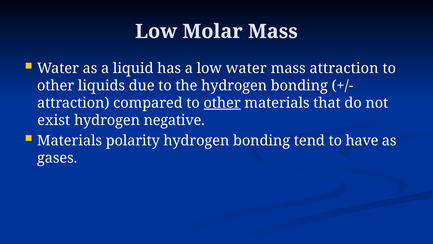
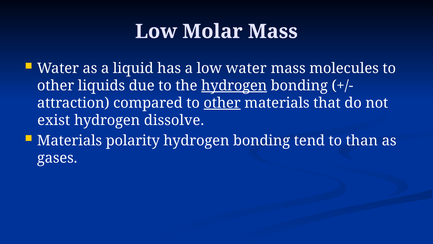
mass attraction: attraction -> molecules (344, 68)
hydrogen underline: none -> present (234, 85)
negative: negative -> dissolve (174, 120)
have: have -> than (362, 140)
